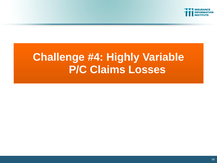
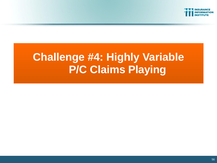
Losses: Losses -> Playing (147, 70)
